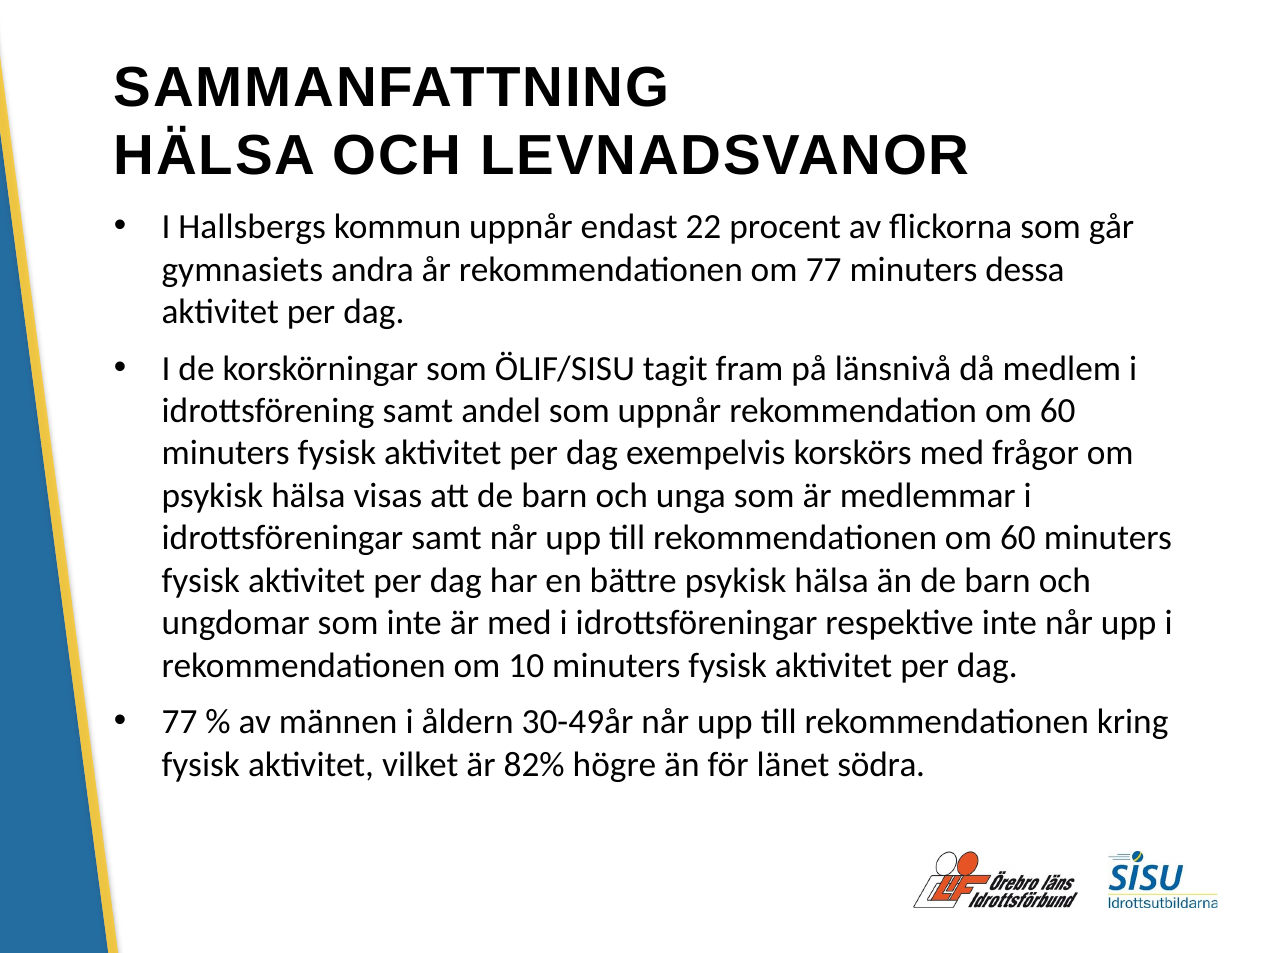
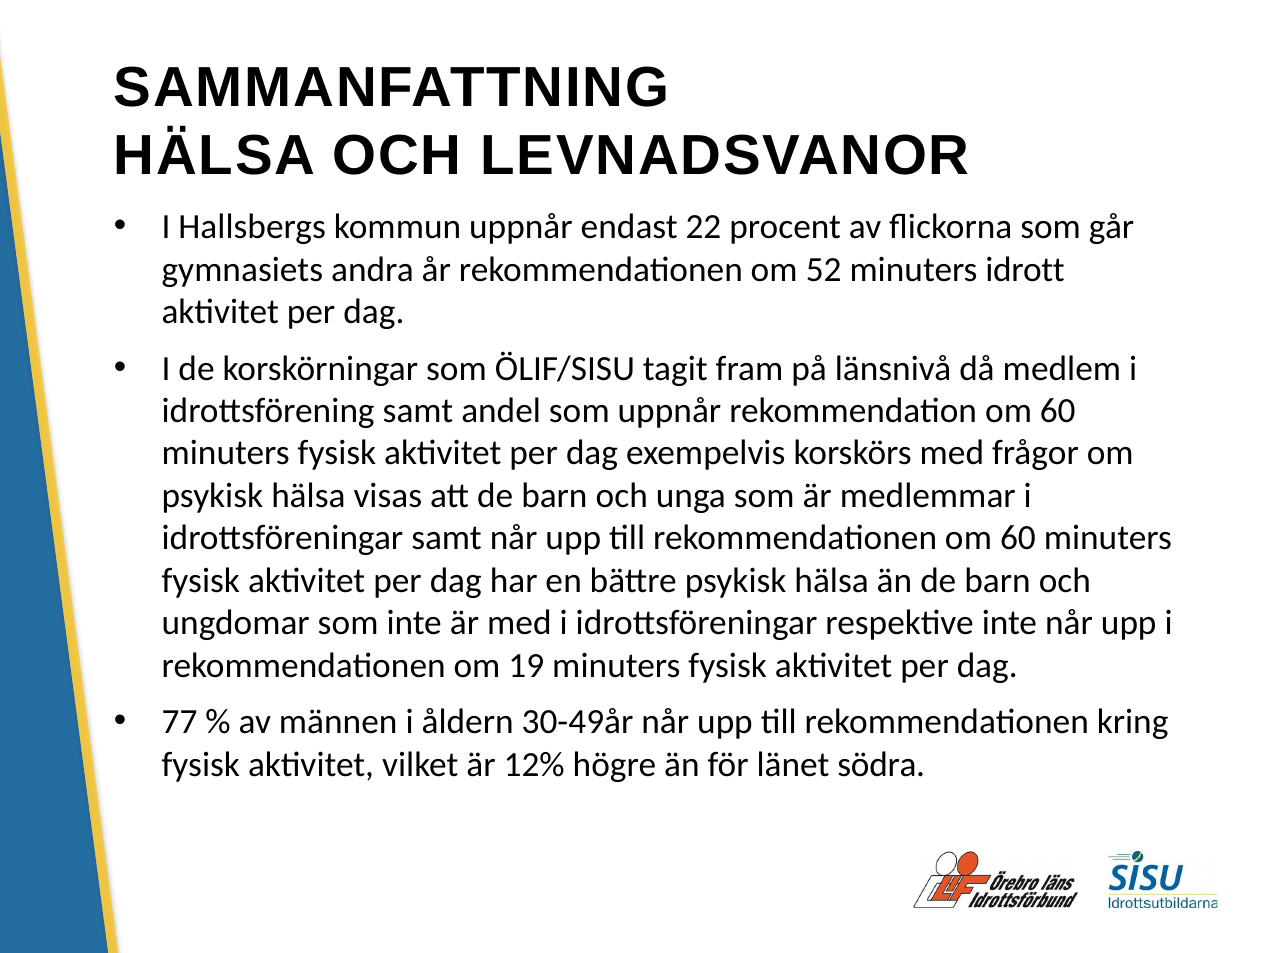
om 77: 77 -> 52 (824, 270)
dessa: dessa -> idrott (1025, 270)
10: 10 -> 19 (526, 666)
82%: 82% -> 12% (534, 765)
